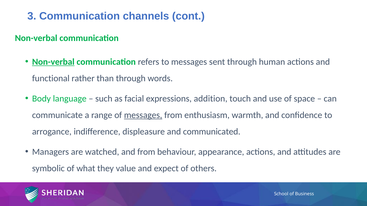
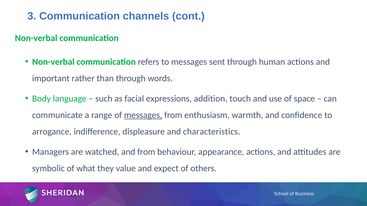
Non-verbal underline: present -> none (53, 62)
functional: functional -> important (51, 78)
communicated: communicated -> characteristics (212, 132)
